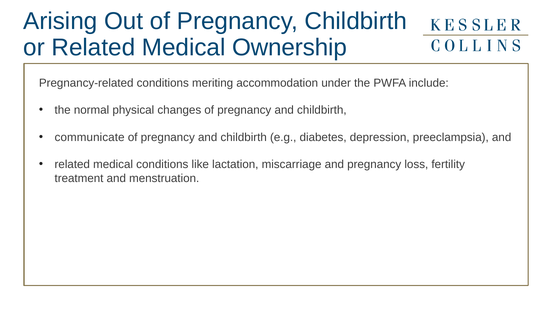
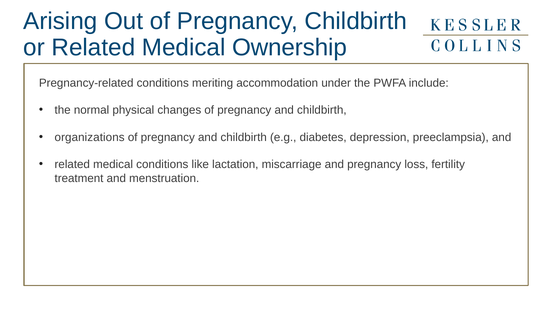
communicate: communicate -> organizations (90, 137)
